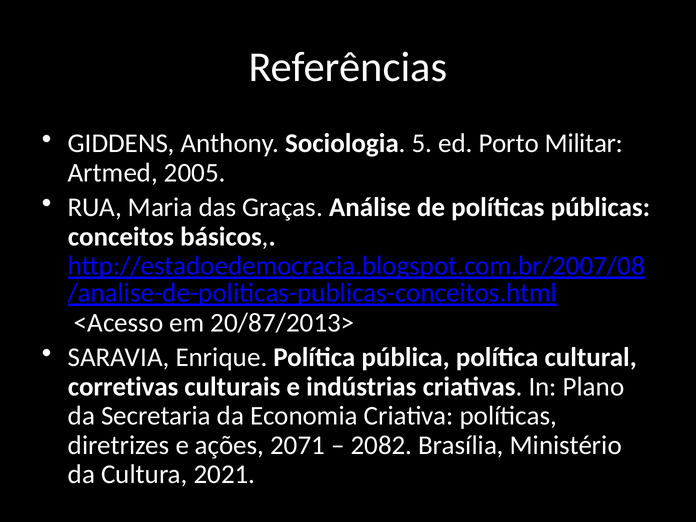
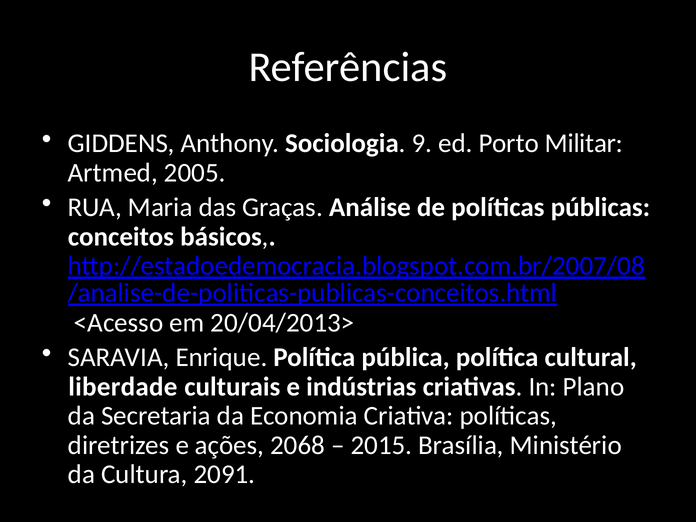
5: 5 -> 9 (422, 143)
20/87/2013>: 20/87/2013> -> 20/04/2013> (282, 323)
corretivas: corretivas -> liberdade (123, 387)
2071: 2071 -> 2068 (298, 445)
2082: 2082 -> 2015 (381, 445)
2021: 2021 -> 2091 (225, 475)
